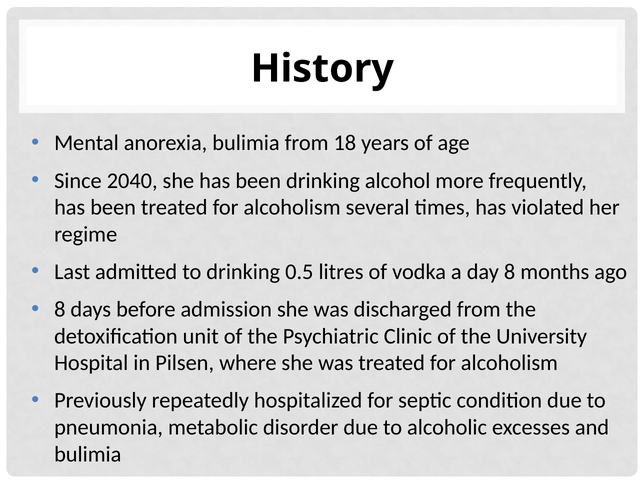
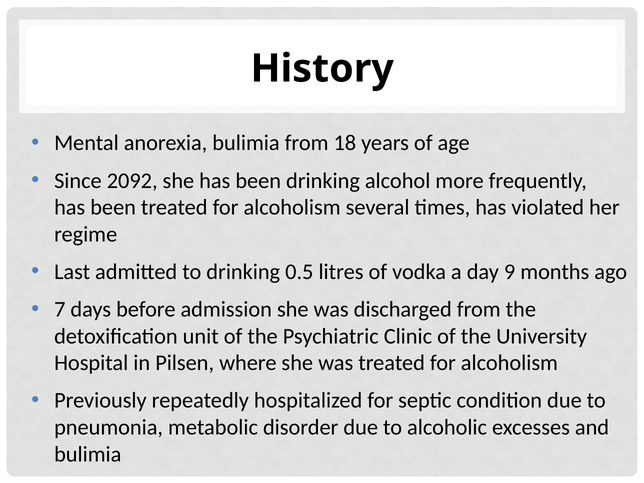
2040: 2040 -> 2092 (132, 181)
day 8: 8 -> 9 (510, 272)
8: 8 -> 7 (60, 309)
